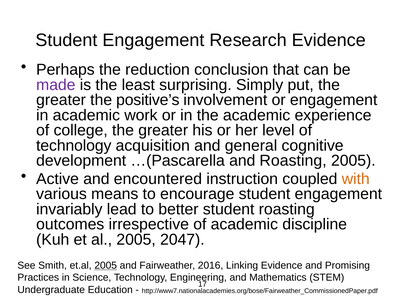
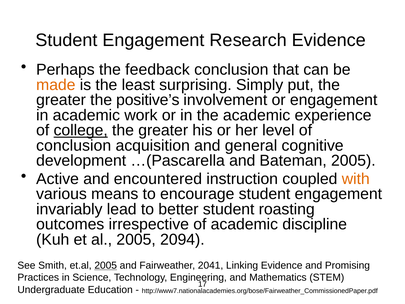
reduction: reduction -> feedback (157, 70)
made colour: purple -> orange (56, 85)
college underline: none -> present (81, 130)
technology: technology -> conclusion (74, 145)
and Roasting: Roasting -> Bateman (293, 160)
2047: 2047 -> 2094 (182, 239)
2016: 2016 -> 2041 (211, 265)
